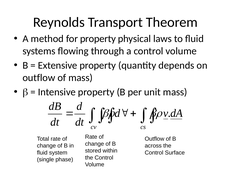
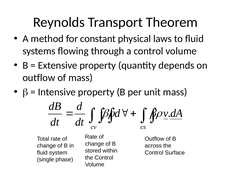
for property: property -> constant (98, 39)
